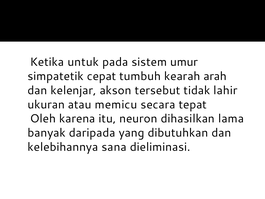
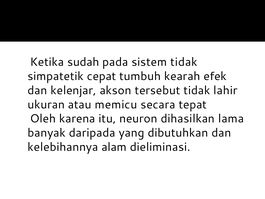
untuk: untuk -> sudah (83, 62)
sistem umur: umur -> tidak (184, 62)
arah: arah -> efek (215, 76)
sana: sana -> alam (114, 147)
